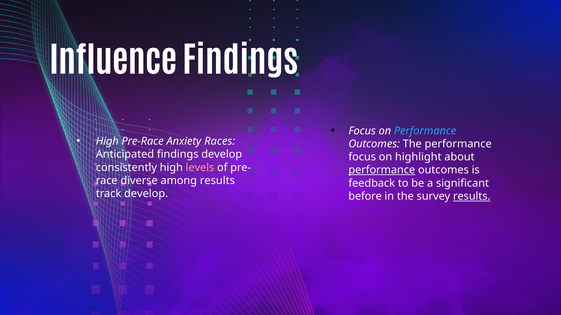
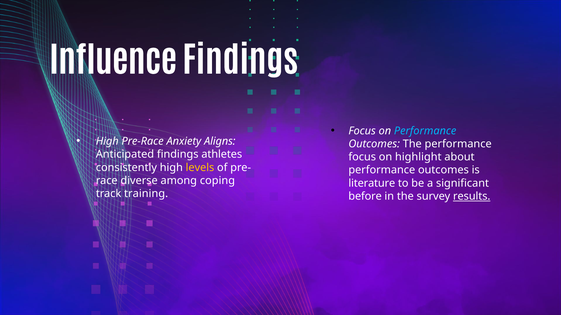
Races: Races -> Aligns (220, 142)
findings develop: develop -> athletes (222, 155)
levels colour: pink -> yellow (200, 168)
performance underline: present -> none (382, 170)
among results: results -> coping (217, 181)
feedback: feedback -> literature (372, 183)
track develop: develop -> training (146, 194)
